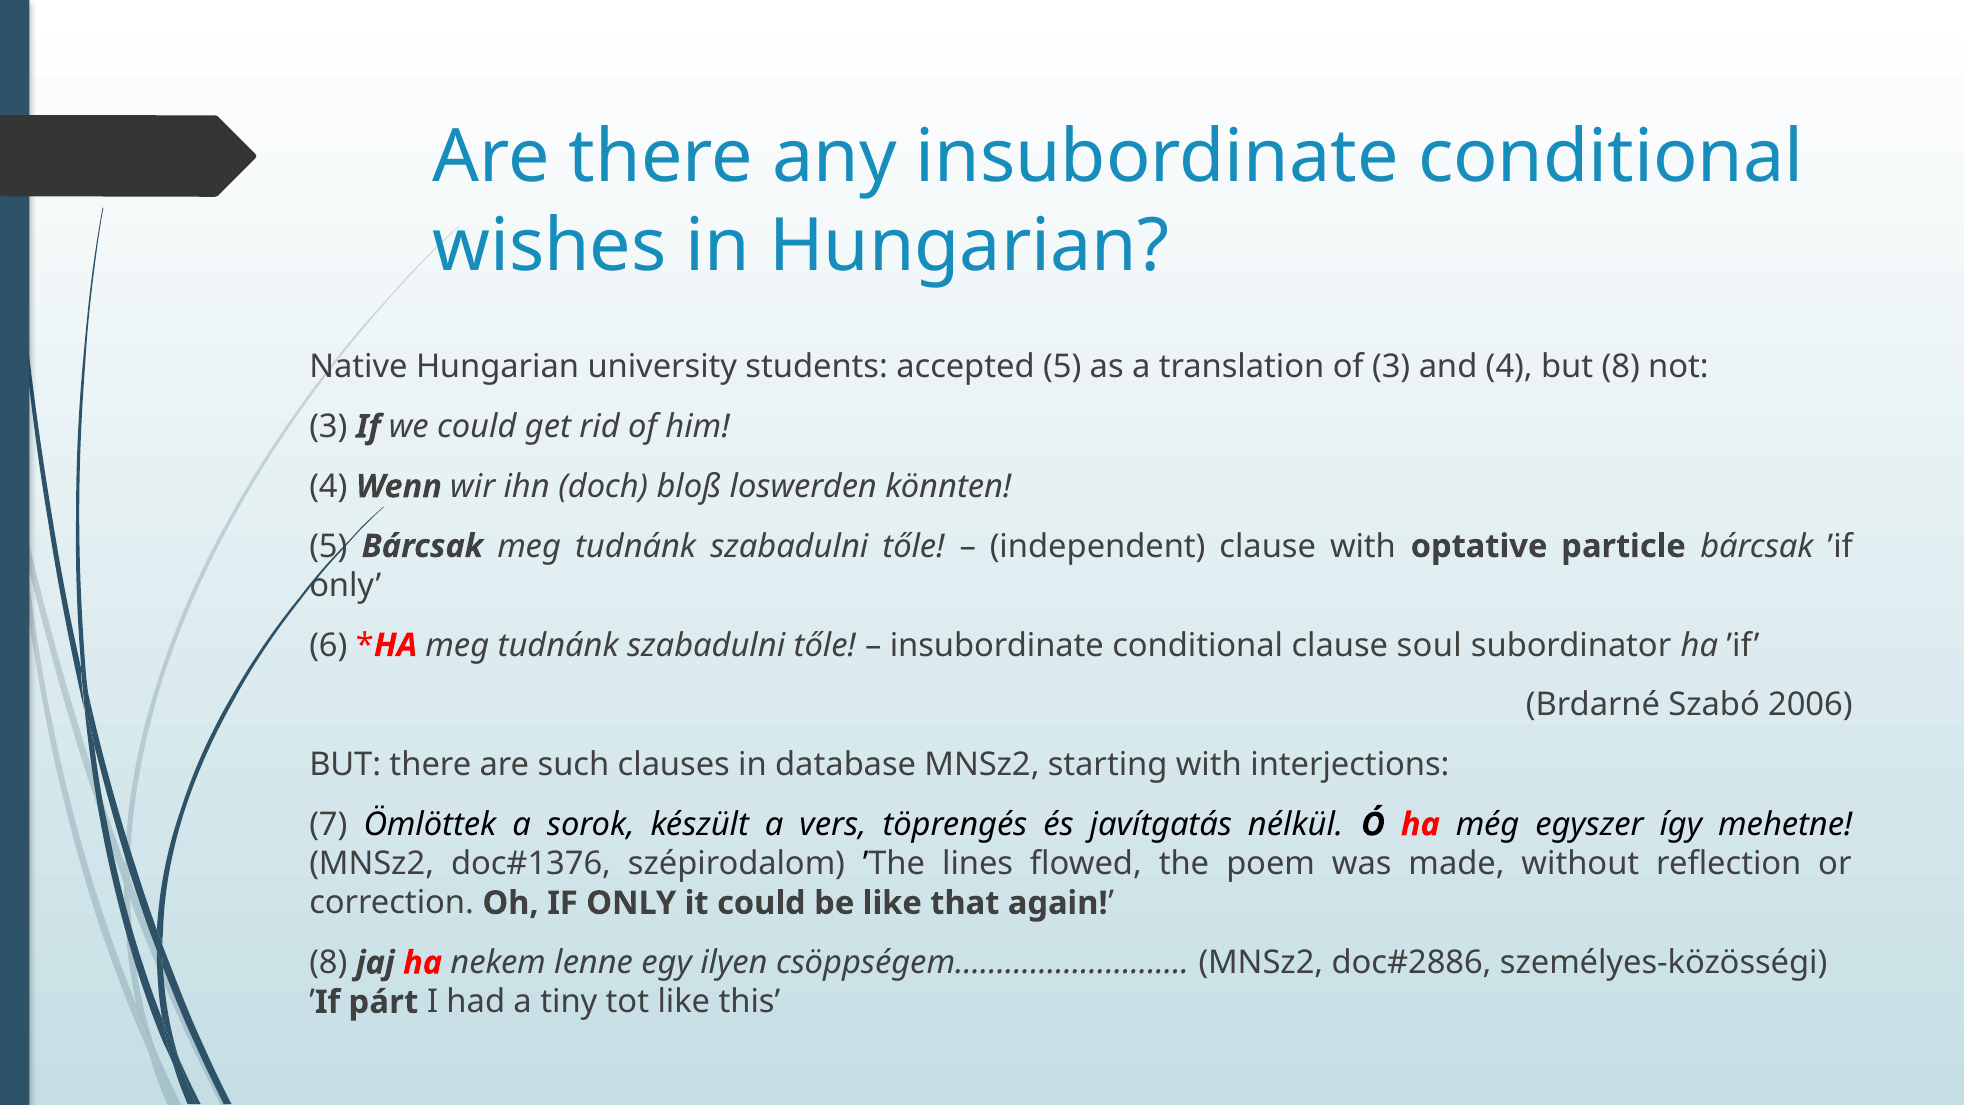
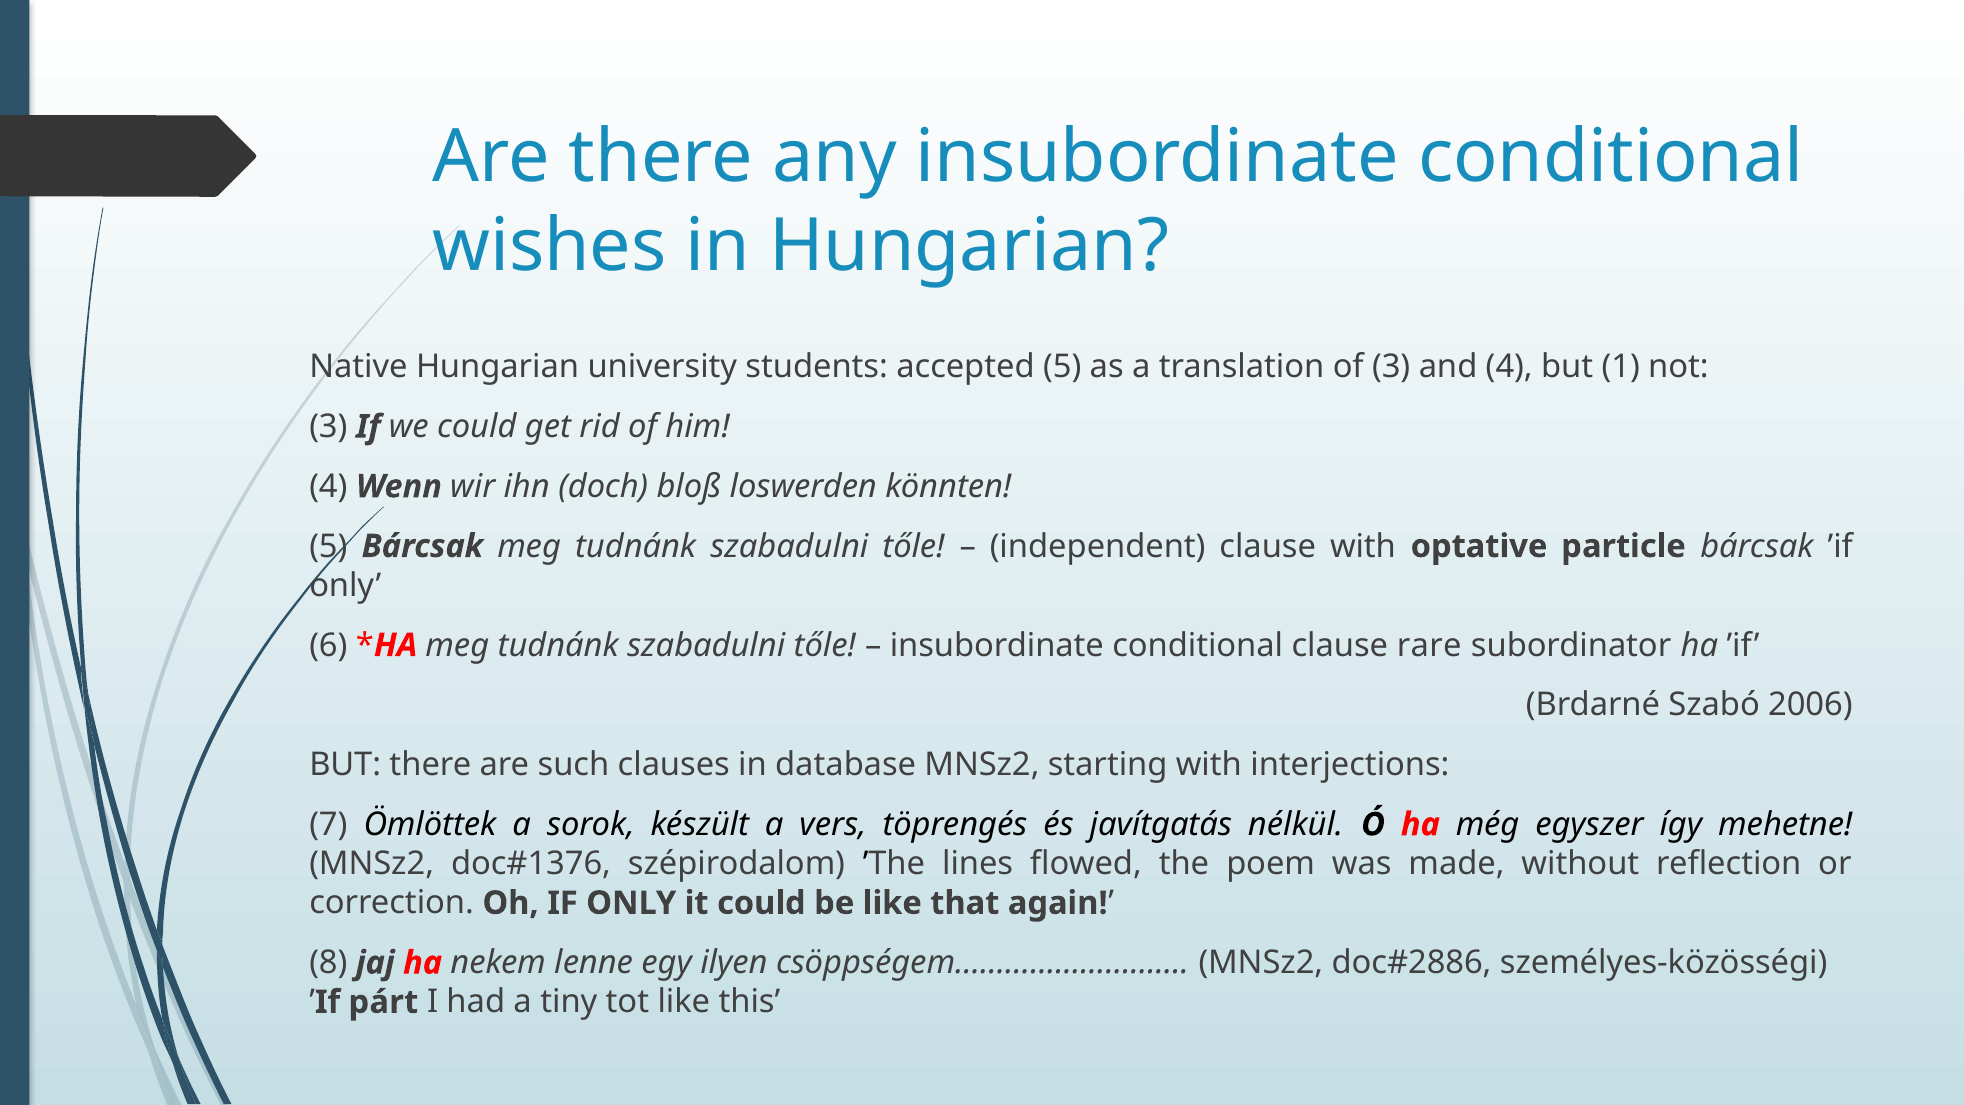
but 8: 8 -> 1 (1621, 367)
soul: soul -> rare (1429, 645)
